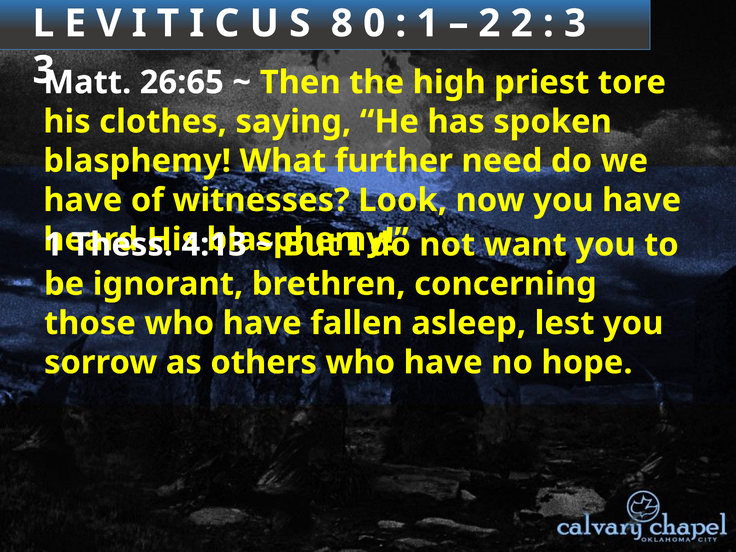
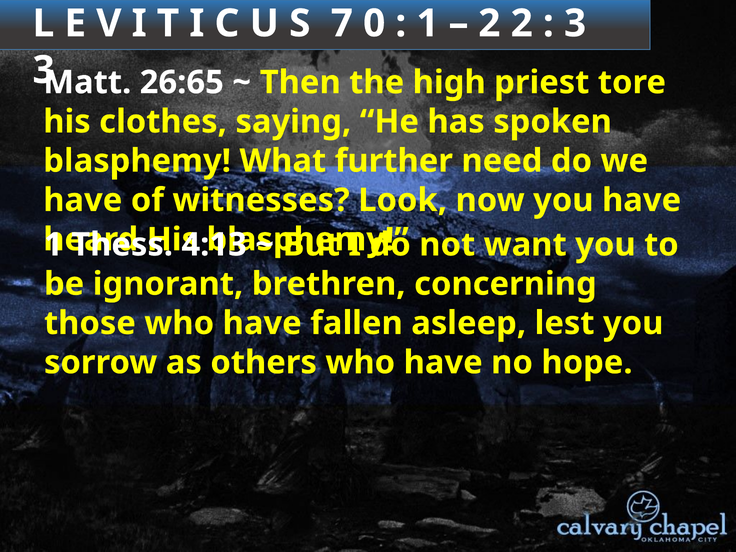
8: 8 -> 7 (342, 23)
